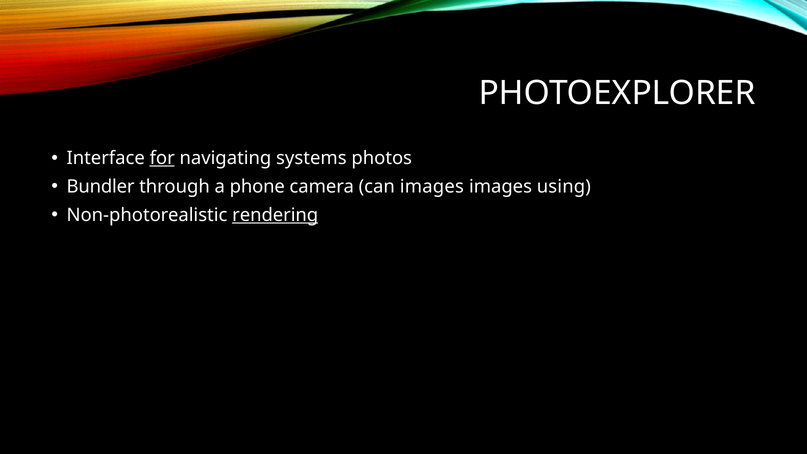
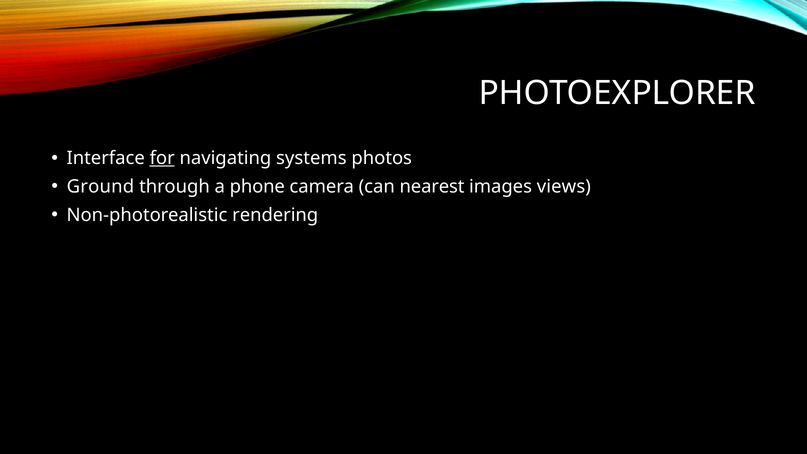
Bundler: Bundler -> Ground (100, 187)
can images: images -> nearest (432, 187)
using: using -> views (564, 187)
rendering underline: present -> none (275, 215)
